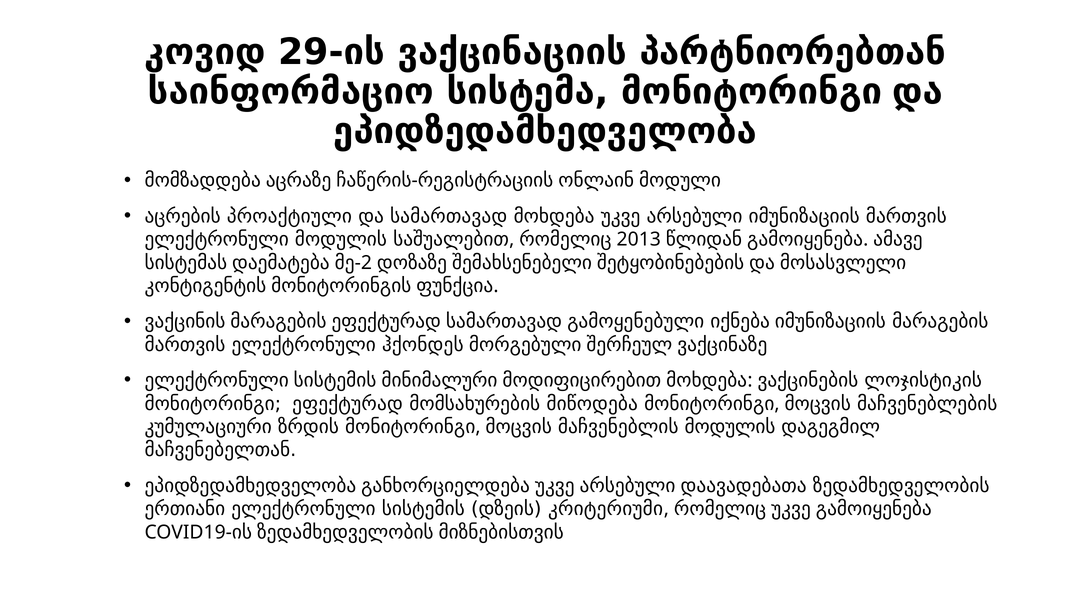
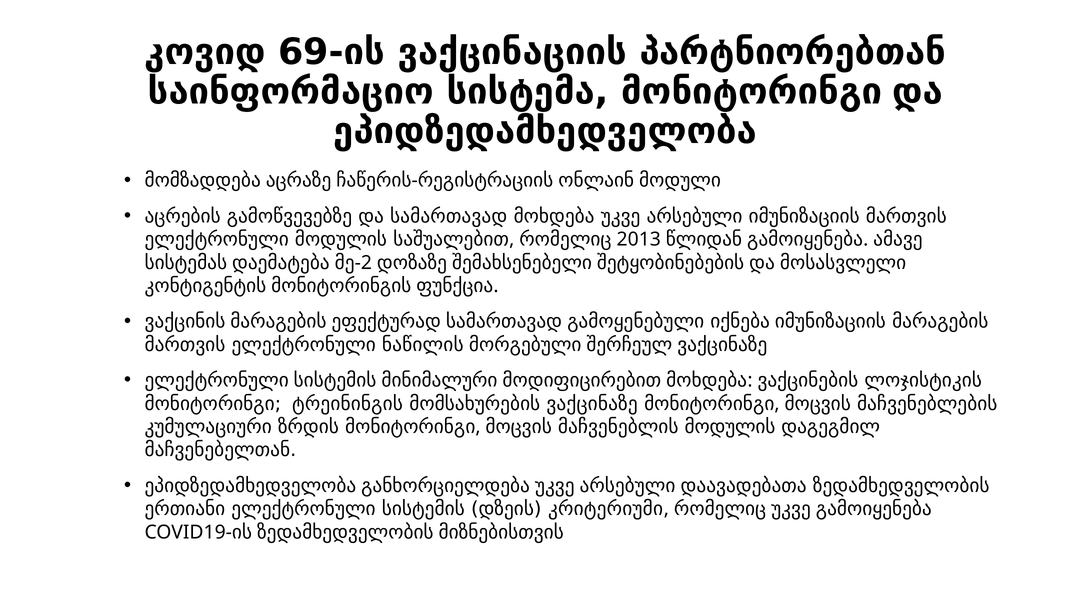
29-ის: 29-ის -> 69-ის (332, 52)
პროაქტიული: პროაქტიული -> გამოწვევებზე (289, 216)
ჰქონდეს: ჰქონდეს -> ნაწილის (423, 345)
მონიტორინგი ეფექტურად: ეფექტურად -> ტრეინინგის (347, 403)
მომსახურების მიწოდება: მიწოდება -> ვაქცინაზე (592, 403)
